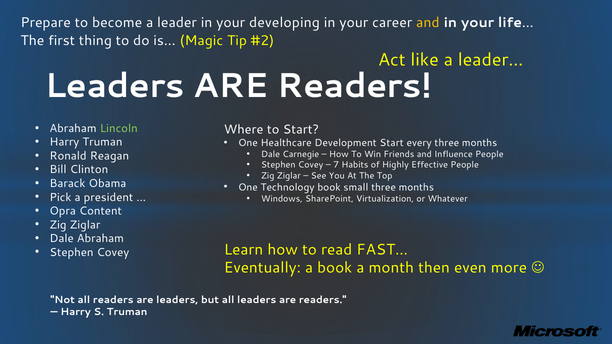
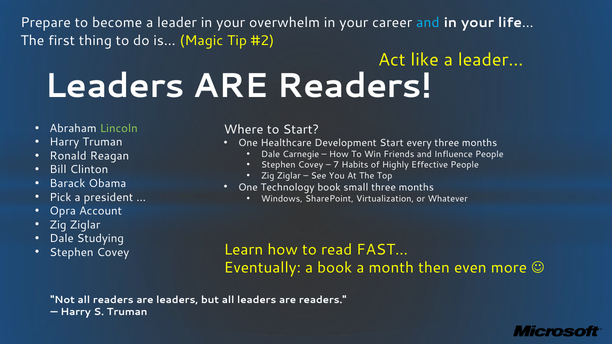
developing: developing -> overwhelm (285, 23)
and colour: yellow -> light blue (428, 23)
Content: Content -> Account (101, 211)
Dale Abraham: Abraham -> Studying (100, 239)
